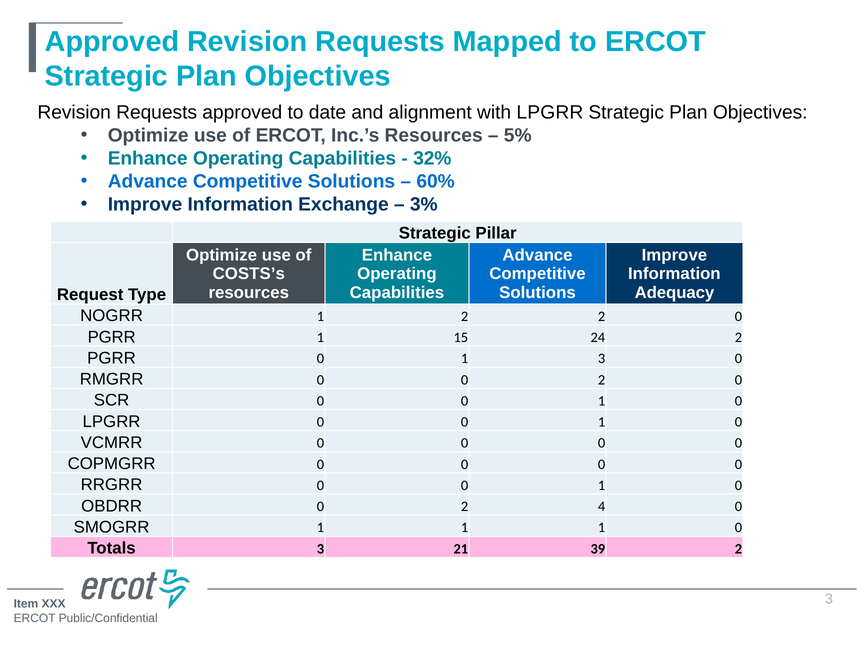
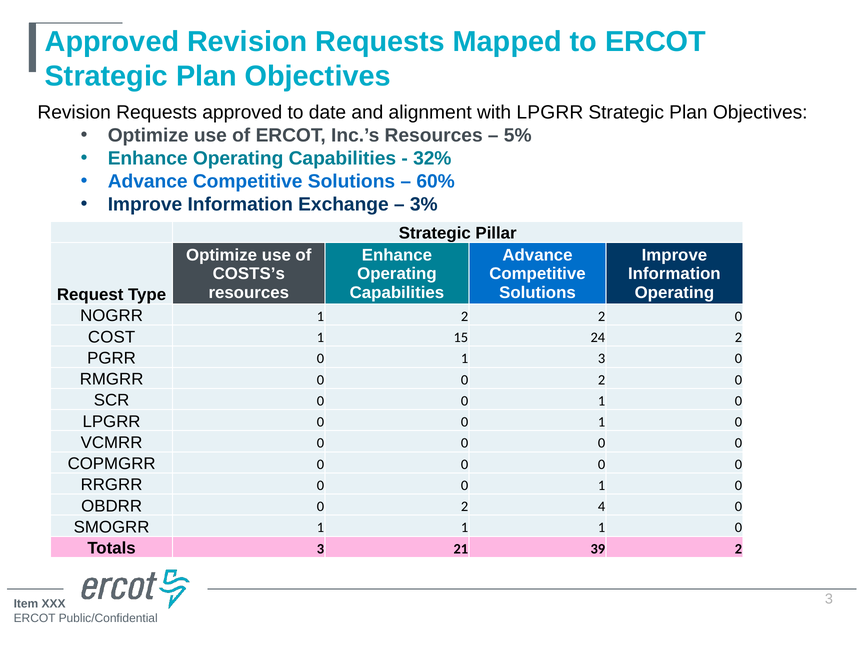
Adequacy: Adequacy -> Operating (674, 293)
PGRR: PGRR -> COST (112, 337)
